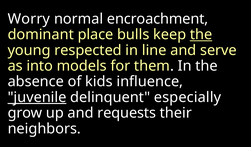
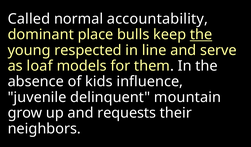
Worry: Worry -> Called (29, 19)
encroachment: encroachment -> accountability (157, 19)
into: into -> loaf (40, 66)
juvenile underline: present -> none (37, 97)
especially: especially -> mountain (188, 97)
